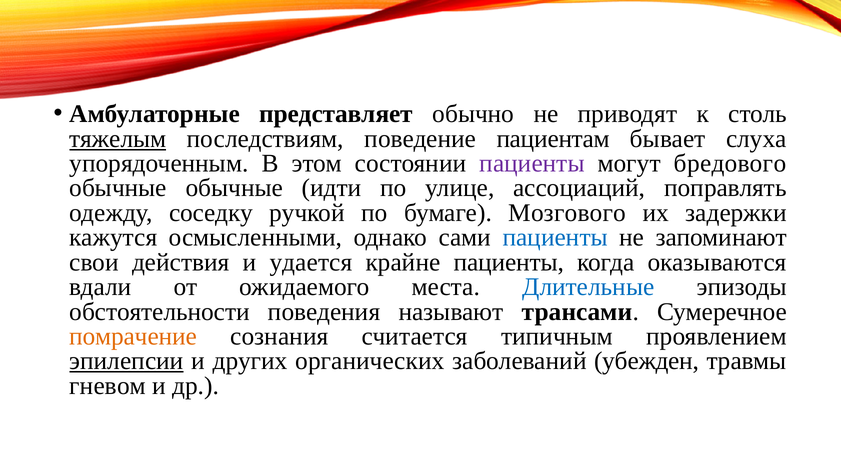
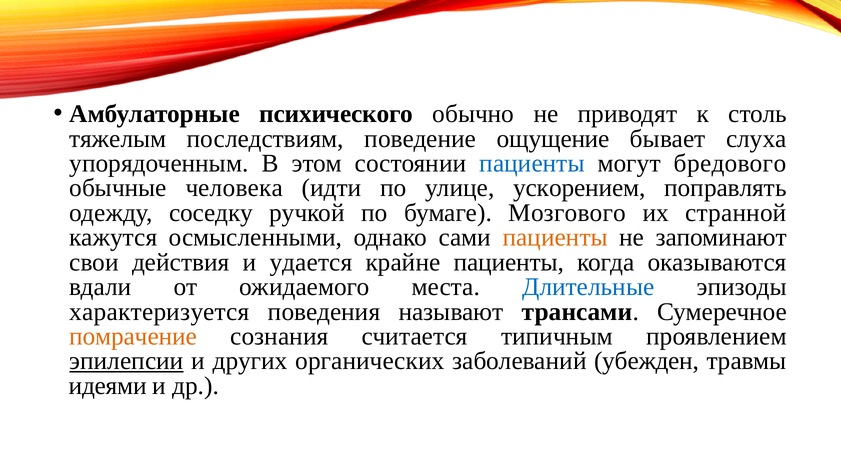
представляет: представляет -> психического (336, 114)
тяжелым underline: present -> none (118, 139)
пациентам: пациентам -> ощущение (553, 139)
пациенты colour: purple -> blue (532, 163)
обычные обычные: обычные -> человека (234, 188)
ассоциаций: ассоциаций -> ускорением (579, 188)
задержки: задержки -> странной (736, 213)
пациенты colour: blue -> orange (555, 238)
обстоятельности: обстоятельности -> характеризуется (159, 312)
гневом: гневом -> идеями (108, 386)
